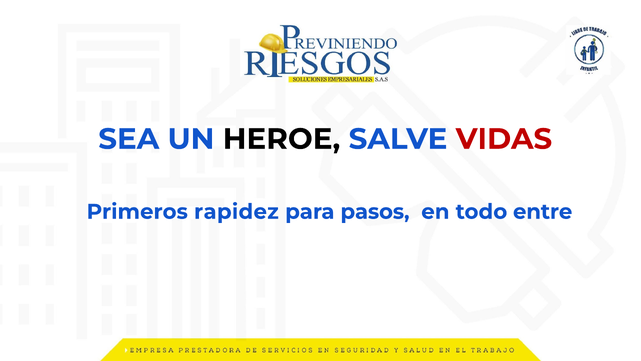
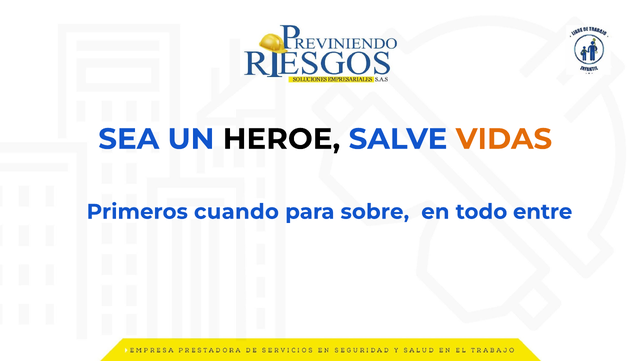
VIDAS colour: red -> orange (504, 139)
rapidez: rapidez -> cuando (236, 211)
pasos: pasos -> sobre (375, 211)
